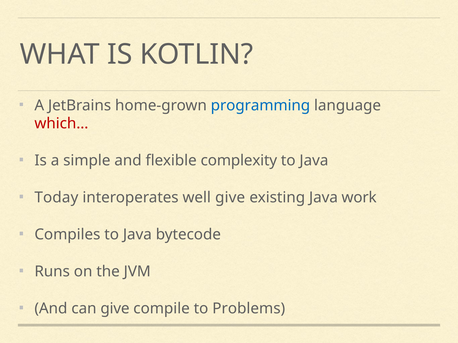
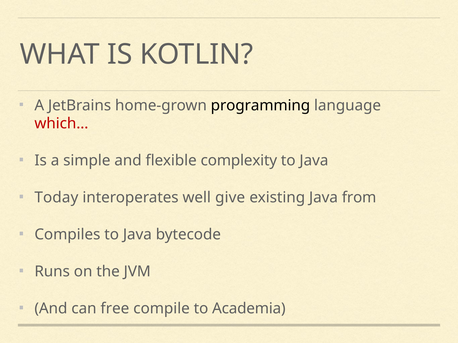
programming colour: blue -> black (260, 106)
work: work -> from (359, 198)
can give: give -> free (115, 309)
Problems: Problems -> Academia (249, 309)
